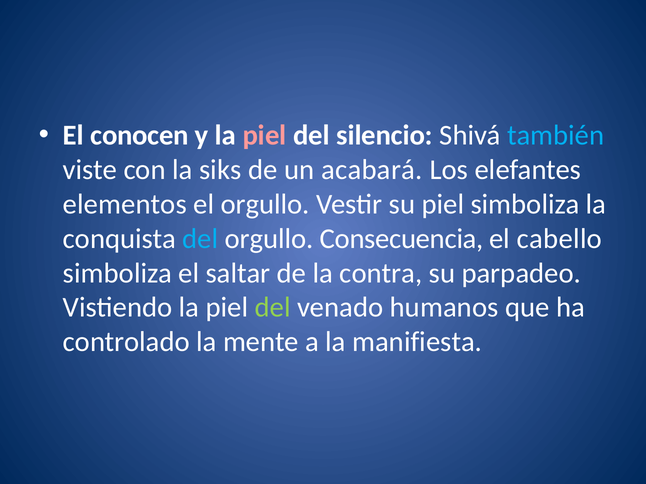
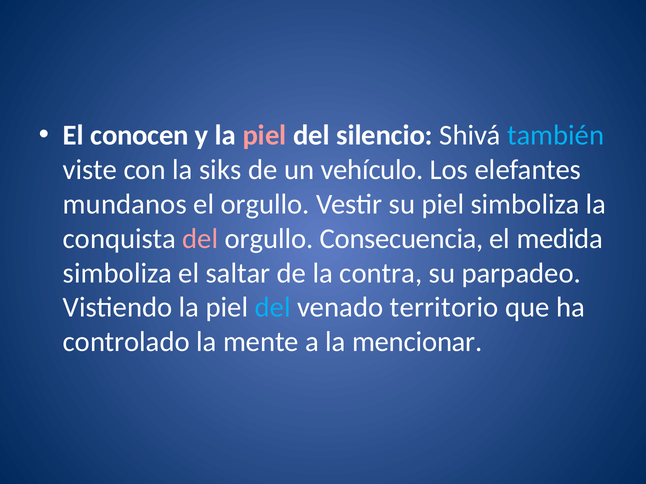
acabará: acabará -> vehículo (372, 170)
elementos: elementos -> mundanos (125, 204)
del colour: light blue -> pink (200, 239)
cabello: cabello -> medida (560, 239)
del colour: light green -> light blue (273, 308)
humanos: humanos -> territorio (444, 308)
manifiesta: manifiesta -> mencionar (417, 342)
